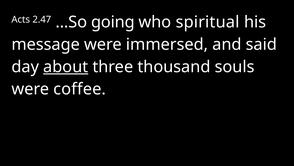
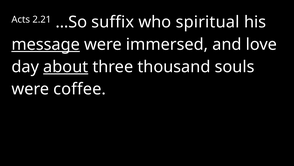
2.47: 2.47 -> 2.21 (42, 19)
going: going -> suffix (113, 22)
message underline: none -> present (46, 44)
said: said -> love (261, 44)
